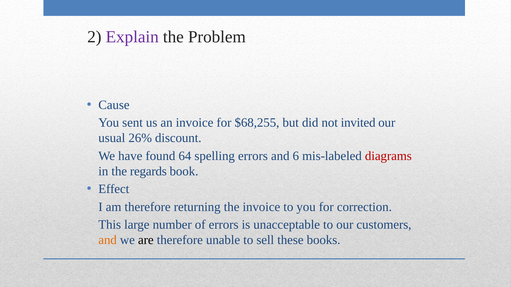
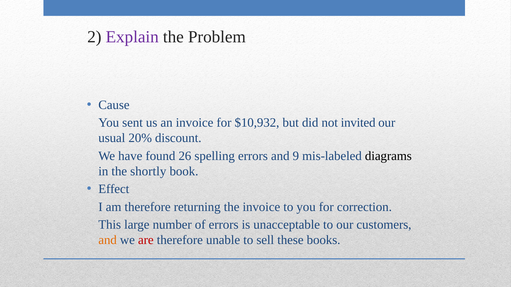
$68,255: $68,255 -> $10,932 (257, 123)
26%: 26% -> 20% (140, 138)
64: 64 -> 26 (185, 156)
6: 6 -> 9 (296, 156)
diagrams colour: red -> black (388, 156)
regards: regards -> shortly (148, 171)
are colour: black -> red (146, 240)
